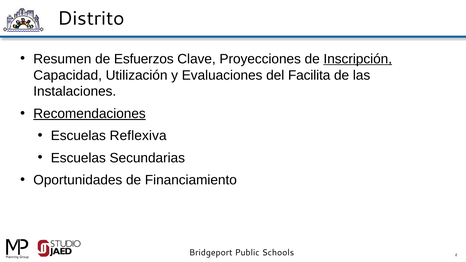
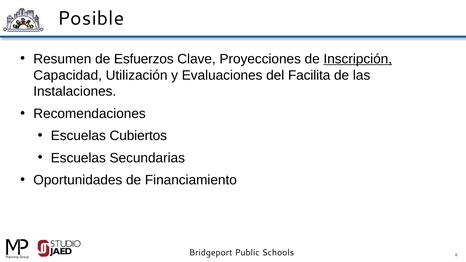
Distrito: Distrito -> Posible (91, 18)
Recomendaciones underline: present -> none (90, 114)
Reflexiva: Reflexiva -> Cubiertos (138, 136)
